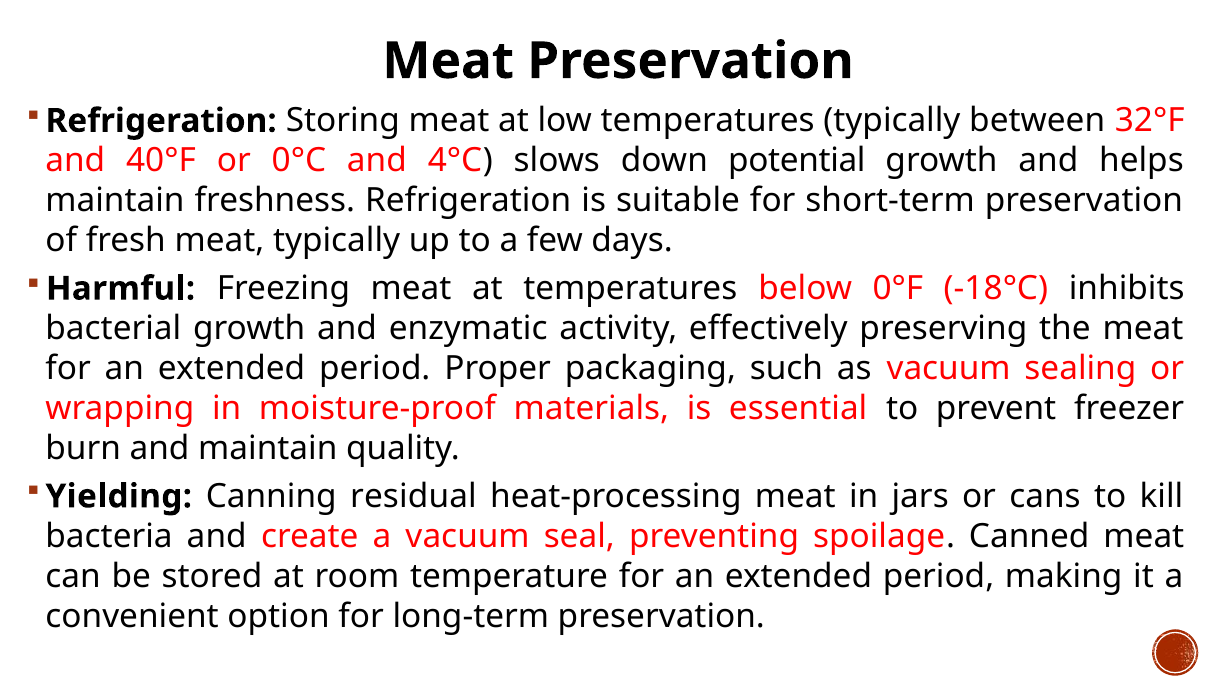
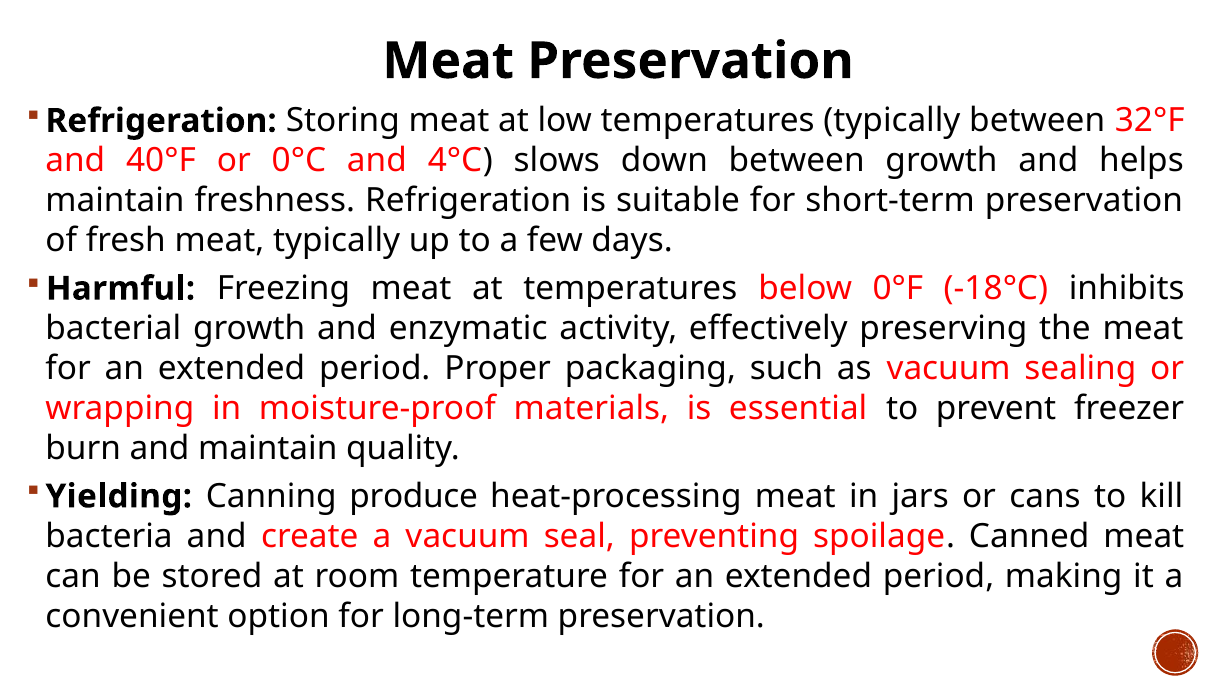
down potential: potential -> between (797, 161)
residual: residual -> produce (414, 496)
